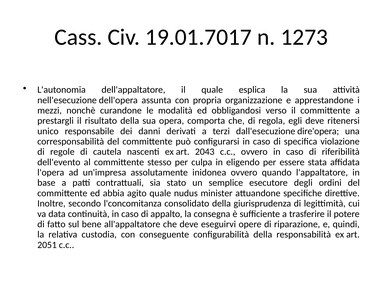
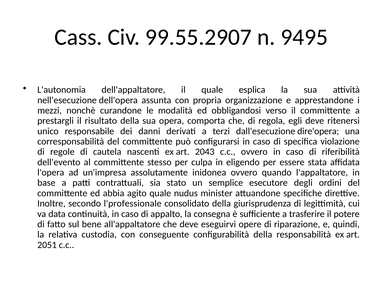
19.01.7017: 19.01.7017 -> 99.55.2907 (199, 37)
1273: 1273 -> 9495 (304, 37)
l'concomitanza: l'concomitanza -> l'professionale (133, 204)
